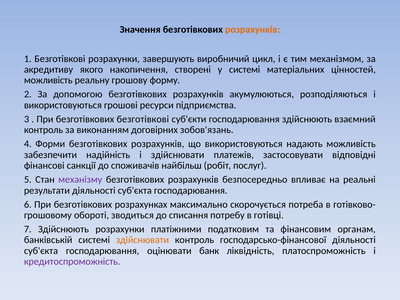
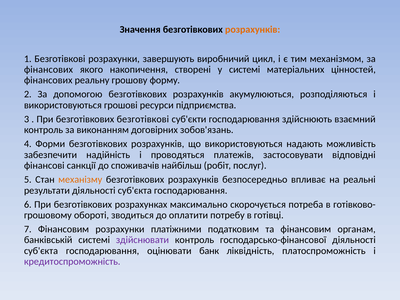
акредитиву: акредитиву -> фінансових (48, 70)
можливість: можливість -> фінансових (48, 80)
і здійснювати: здійснювати -> проводяться (178, 155)
механізму colour: purple -> orange (80, 180)
списання: списання -> оплатити (189, 215)
7 Здійснюють: Здійснюють -> Фінансовим (64, 229)
здійснювати colour: orange -> purple (142, 240)
